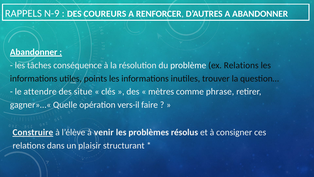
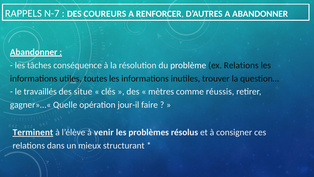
N-9: N-9 -> N-7 (52, 13)
points: points -> toutes (95, 78)
attendre: attendre -> travaillés (40, 92)
phrase: phrase -> réussis (220, 92)
vers-il: vers-il -> jour-il (128, 105)
Construire: Construire -> Terminent (33, 132)
plaisir: plaisir -> mieux (90, 145)
